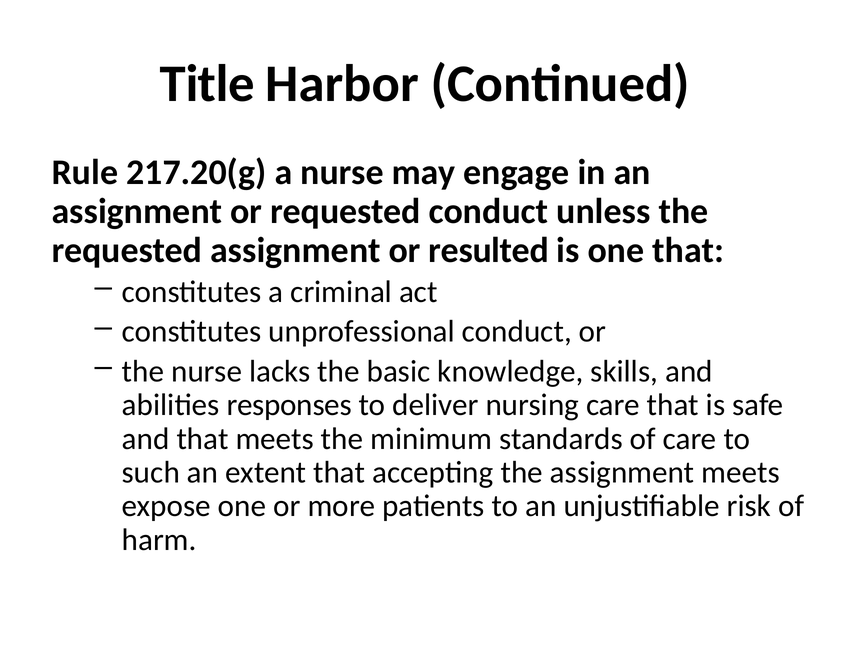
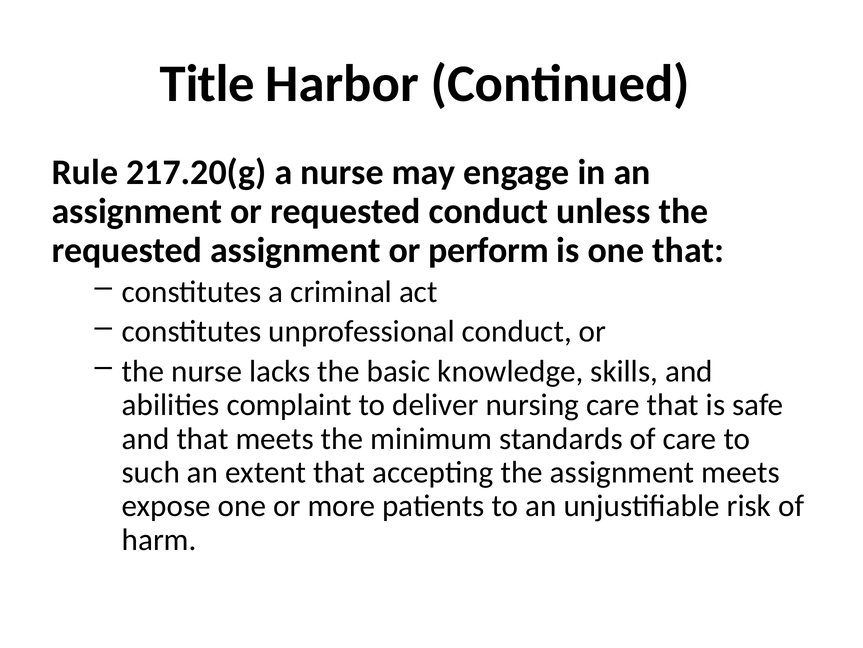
resulted: resulted -> perform (489, 250)
responses: responses -> complaint (289, 405)
